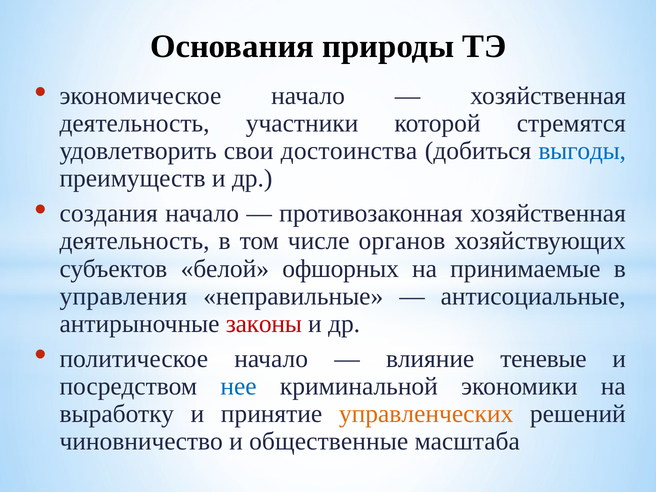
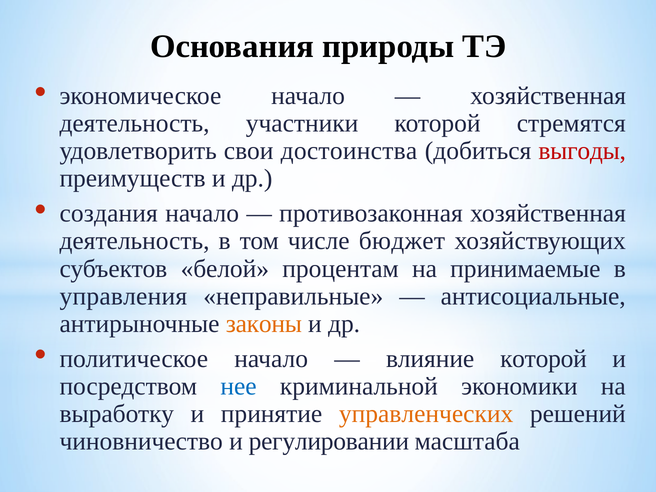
выгоды colour: blue -> red (582, 151)
органов: органов -> бюджет (402, 241)
офшорных: офшорных -> процентам (341, 269)
законы colour: red -> orange (264, 324)
влияние теневые: теневые -> которой (543, 359)
общественные: общественные -> регулировании (329, 441)
